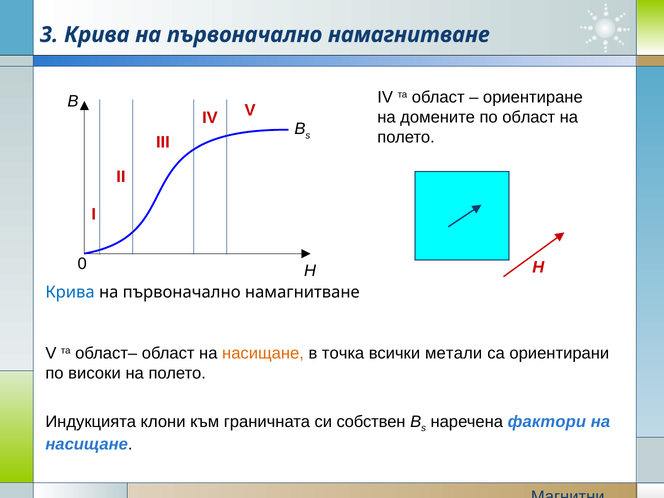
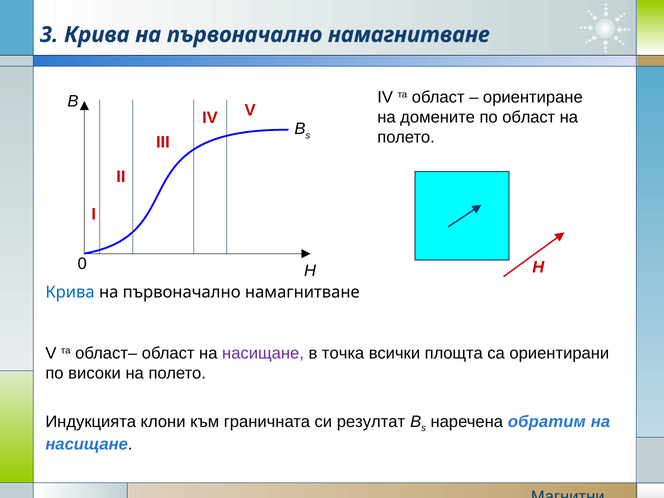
насищане colour: orange -> purple (263, 353)
метали: метали -> площта (454, 353)
собствен: собствен -> резултат (371, 422)
фактори: фактори -> обратим (547, 422)
